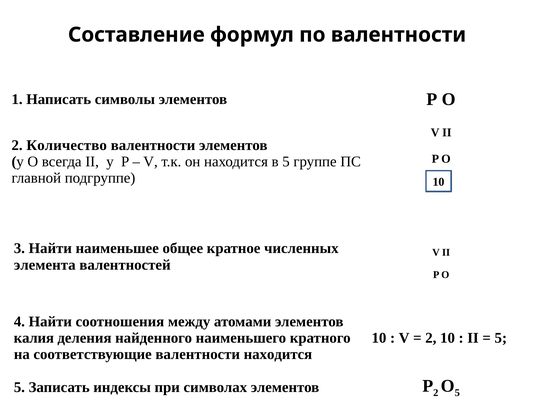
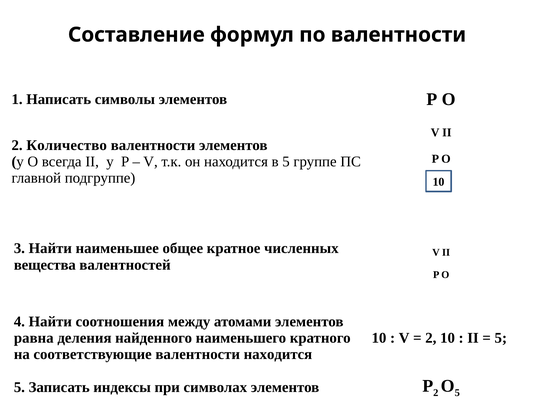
элемента: элемента -> вещества (45, 265)
калия: калия -> равна (34, 338)
